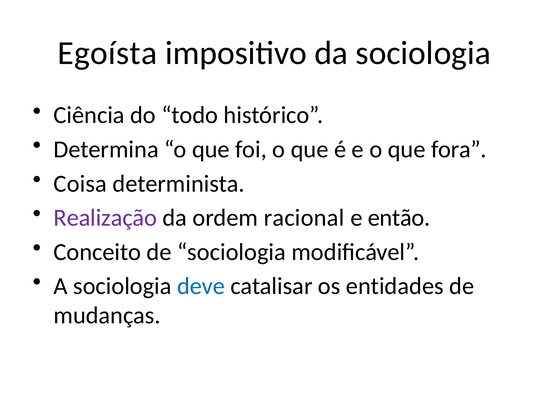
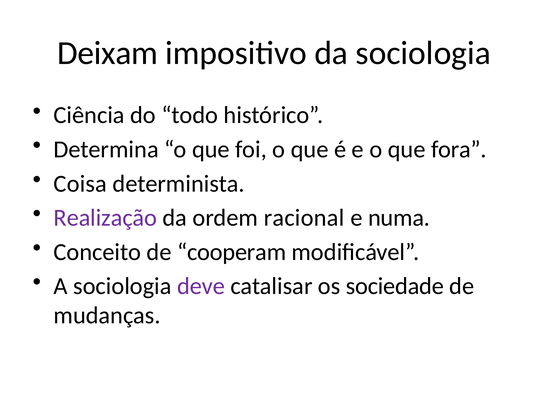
Egoísta: Egoísta -> Deixam (108, 53)
então: então -> numa (399, 218)
de sociologia: sociologia -> cooperam (232, 252)
deve colour: blue -> purple (201, 286)
entidades: entidades -> sociedade (395, 286)
